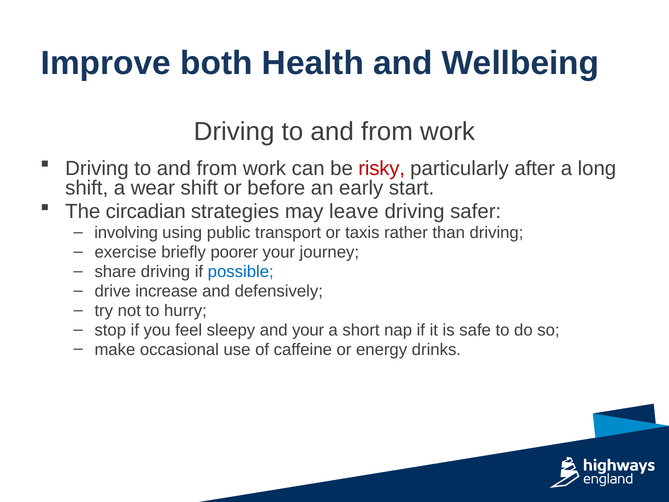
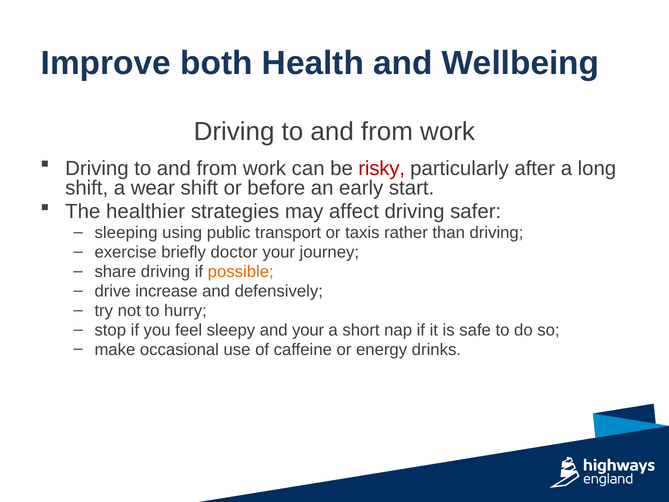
circadian: circadian -> healthier (146, 211)
leave: leave -> affect (354, 211)
involving: involving -> sleeping (126, 233)
poorer: poorer -> doctor (234, 252)
possible colour: blue -> orange (241, 272)
